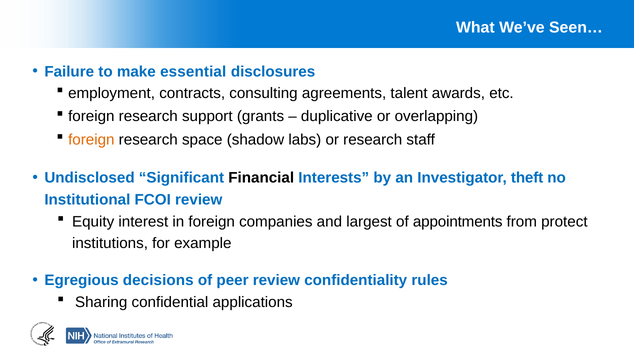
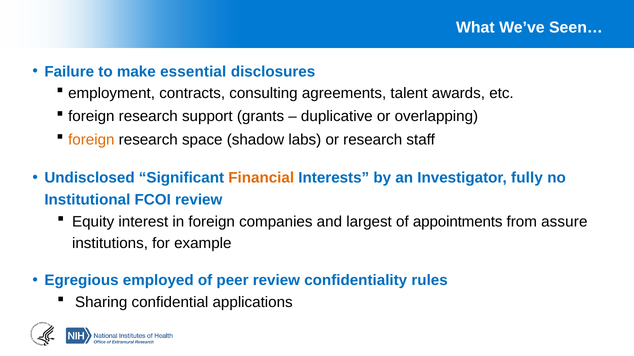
Financial colour: black -> orange (261, 178)
theft: theft -> fully (527, 178)
protect: protect -> assure (564, 222)
decisions: decisions -> employed (158, 281)
